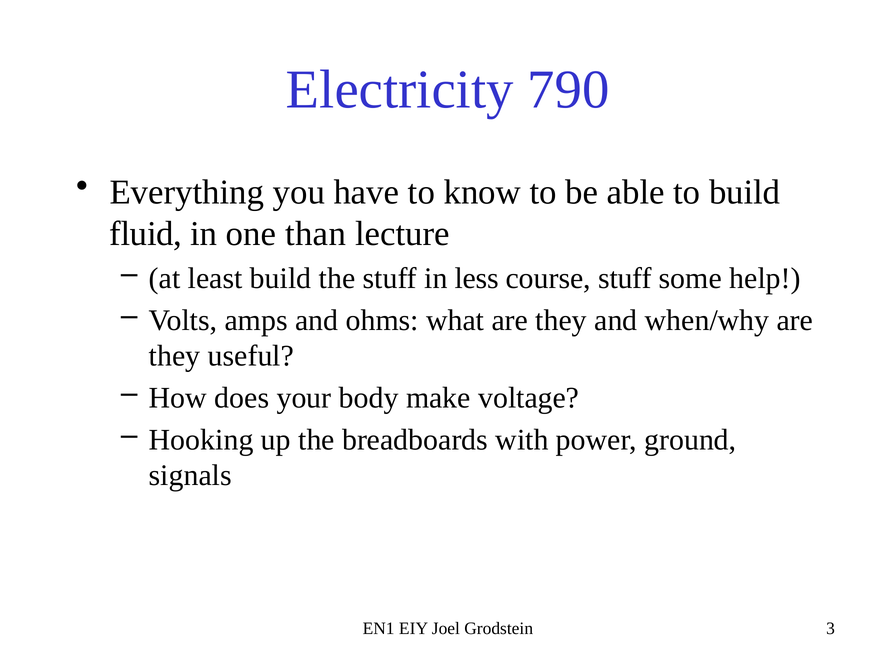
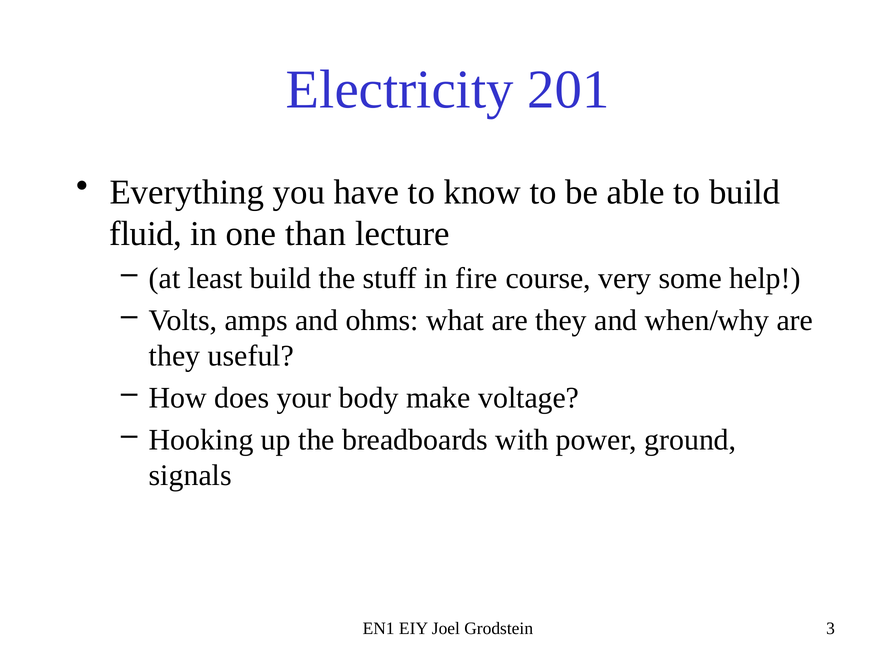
790: 790 -> 201 (568, 90)
less: less -> fire (476, 278)
course stuff: stuff -> very (625, 278)
